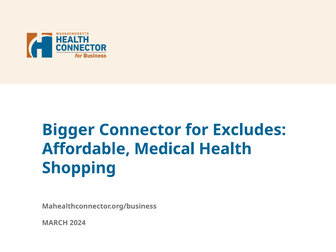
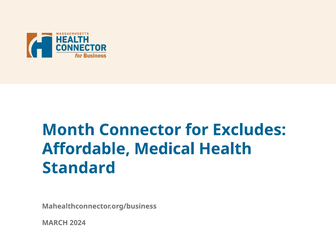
Bigger: Bigger -> Month (68, 130)
Shopping: Shopping -> Standard (79, 168)
